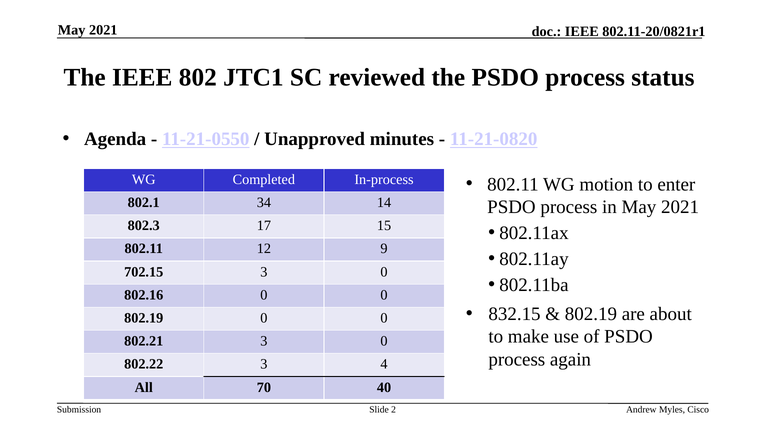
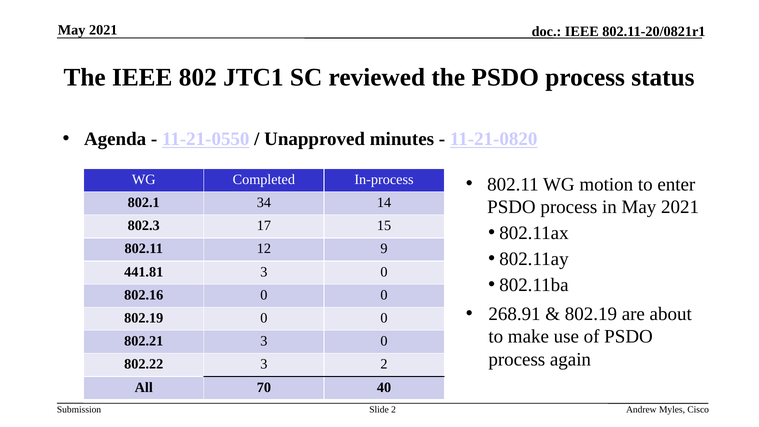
702.15: 702.15 -> 441.81 (144, 272)
832.15: 832.15 -> 268.91 (515, 314)
3 4: 4 -> 2 (384, 364)
